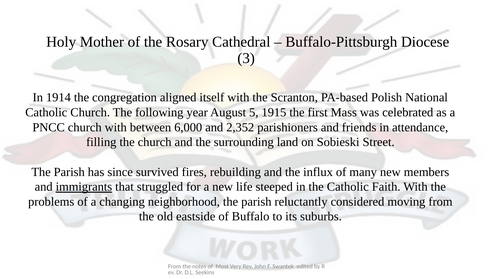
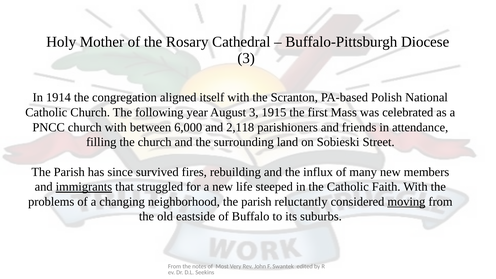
August 5: 5 -> 3 (254, 112)
2,352: 2,352 -> 2,118 (240, 127)
moving underline: none -> present (406, 202)
